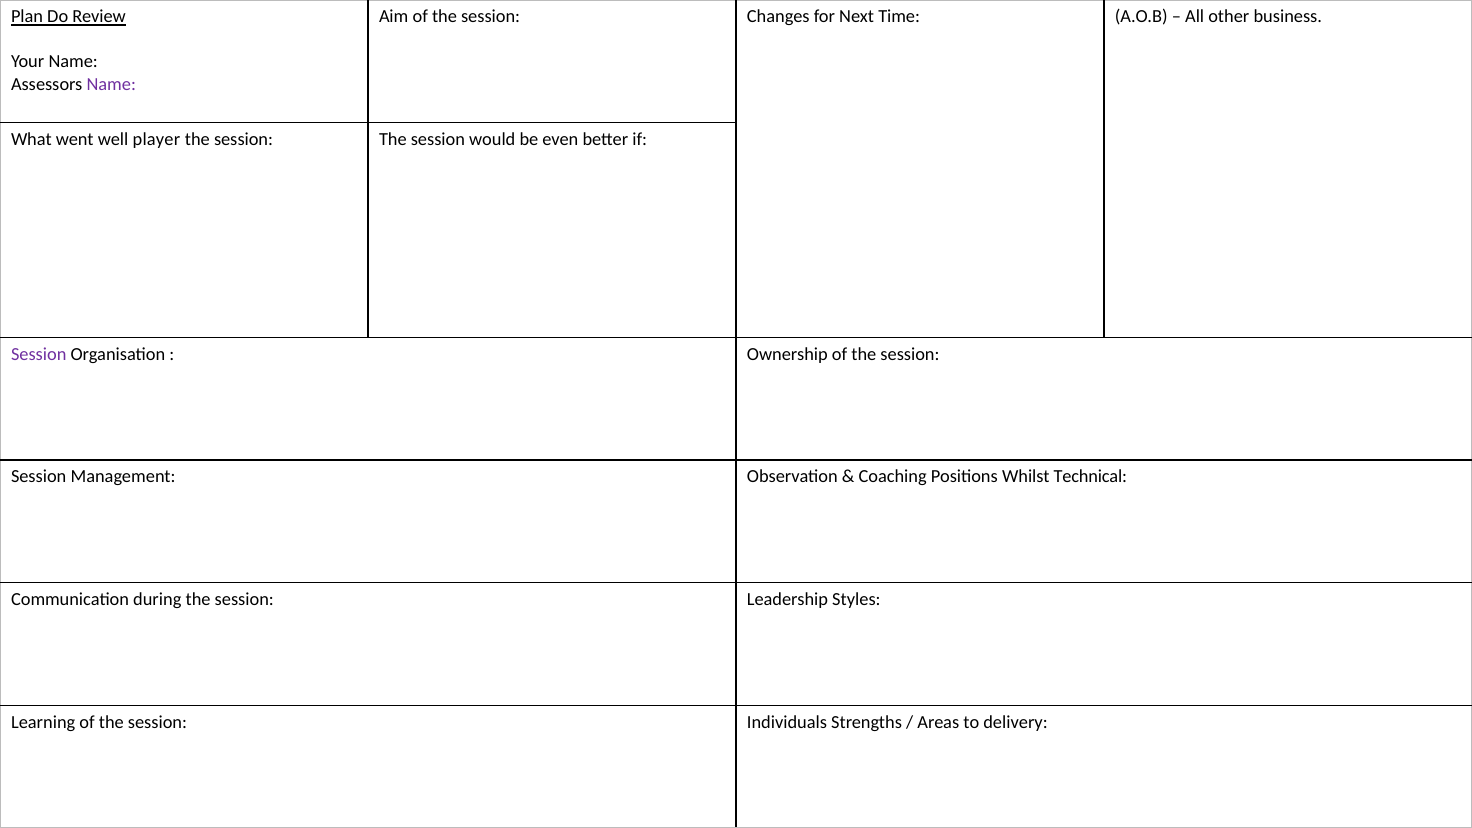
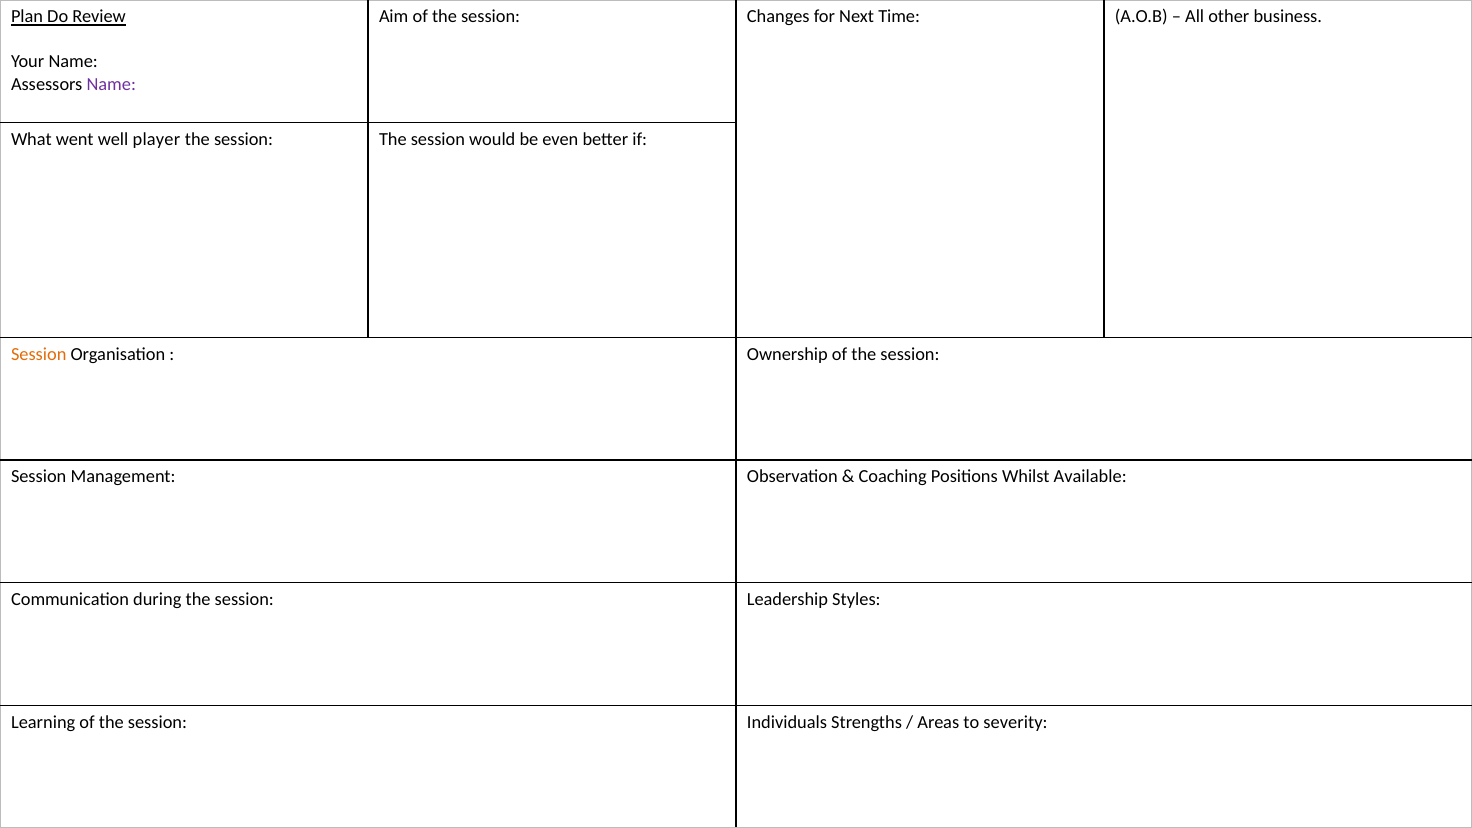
Session colour: purple -> orange (39, 354)
Technical: Technical -> Available (1090, 477)
delivery: delivery -> severity (1015, 722)
